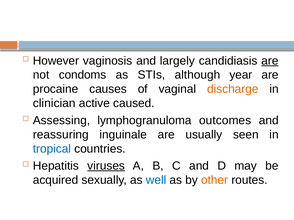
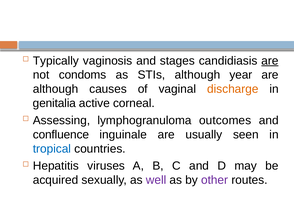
However: However -> Typically (56, 61)
largely: largely -> stages (177, 61)
procaine: procaine -> although (56, 89)
clinician: clinician -> genitalia (54, 104)
caused: caused -> corneal (134, 104)
reassuring: reassuring -> confluence (61, 135)
viruses underline: present -> none (106, 166)
well colour: blue -> purple (156, 180)
other colour: orange -> purple (215, 180)
